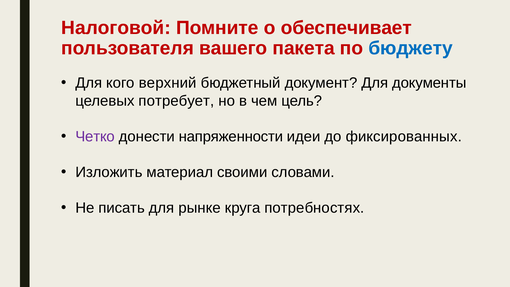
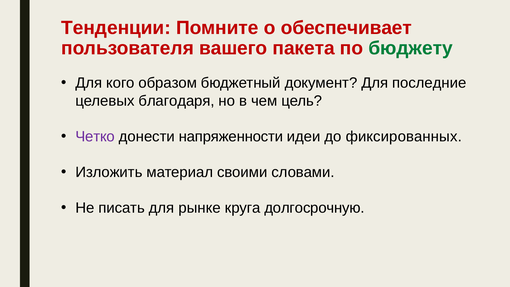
Налоговой: Налоговой -> Тенденции (116, 28)
бюджету colour: blue -> green (411, 48)
верхний: верхний -> образом (168, 83)
документы: документы -> последние (429, 83)
потребует: потребует -> благодаря (177, 101)
потребностях: потребностях -> долгосрочную (315, 208)
